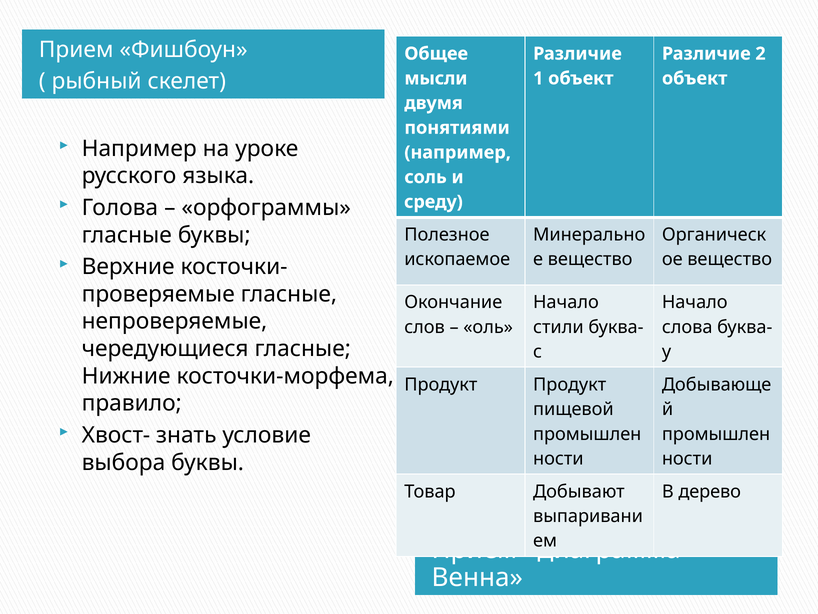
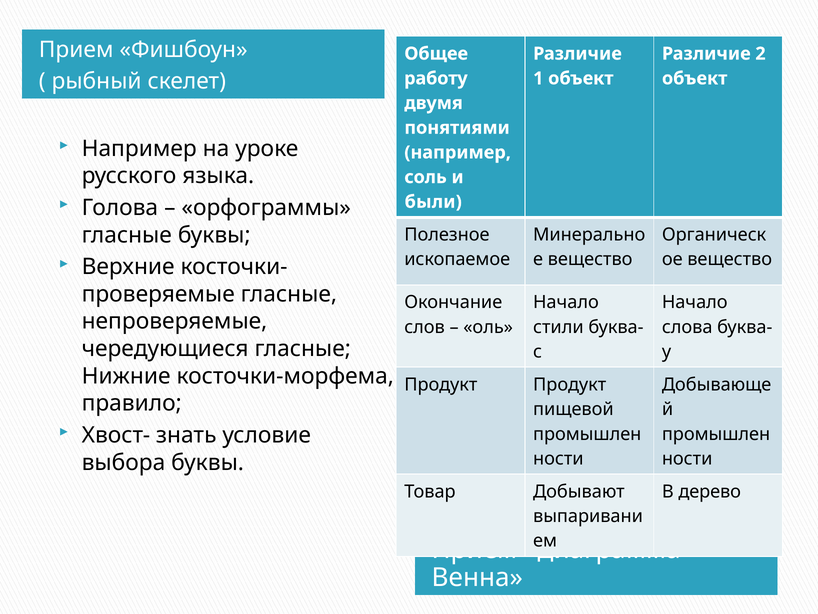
мысли: мысли -> работу (436, 78)
среду: среду -> были (433, 202)
